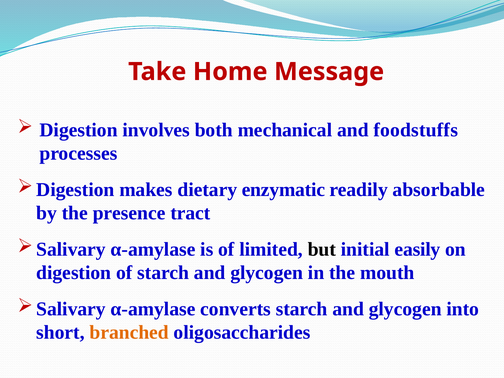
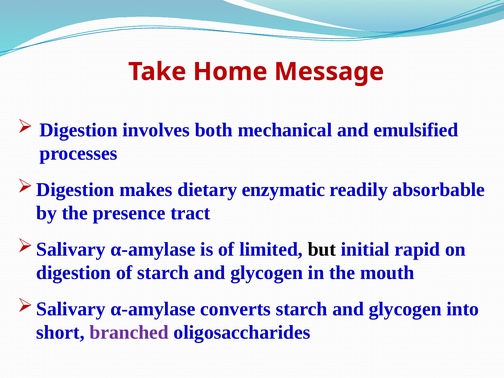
foodstuffs: foodstuffs -> emulsified (416, 130)
easily: easily -> rapid (417, 249)
branched colour: orange -> purple (129, 332)
